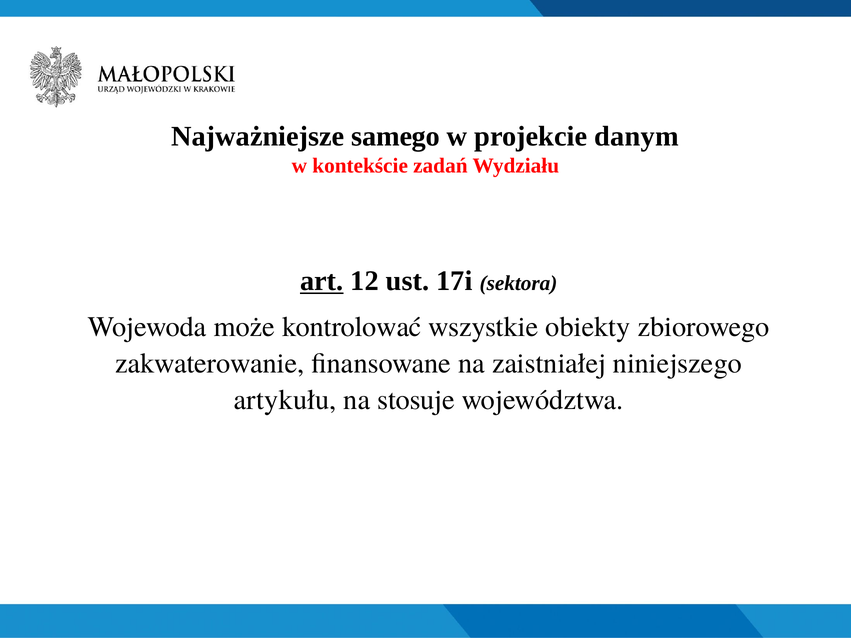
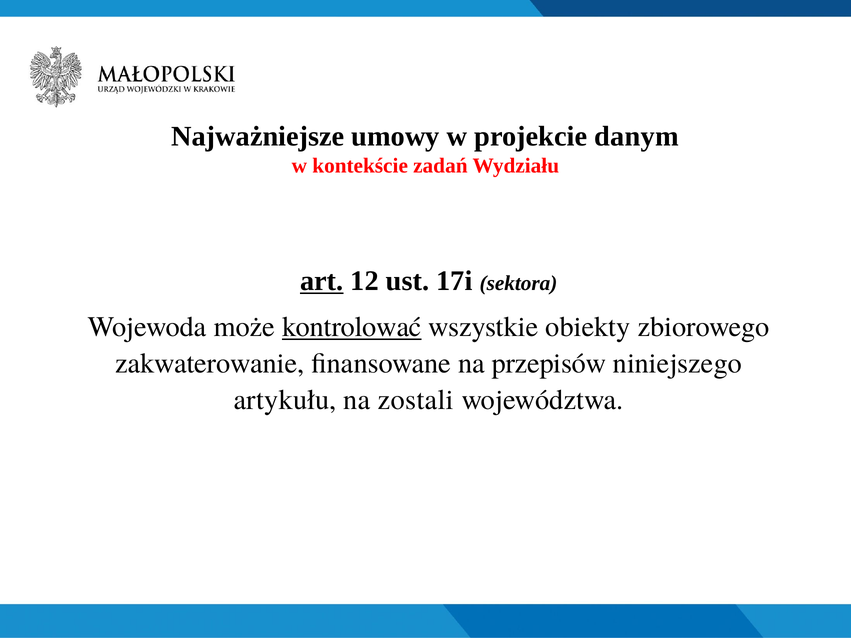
samego: samego -> umowy (396, 137)
kontrolować underline: none -> present (352, 327)
zaistniałej: zaistniałej -> przepisów (549, 364)
stosuje: stosuje -> zostali (416, 400)
